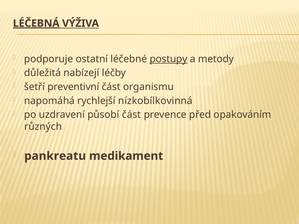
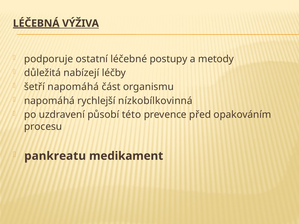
postupy underline: present -> none (168, 59)
šetří preventivní: preventivní -> napomáhá (73, 87)
působí část: část -> této (131, 115)
různých: různých -> procesu (43, 127)
